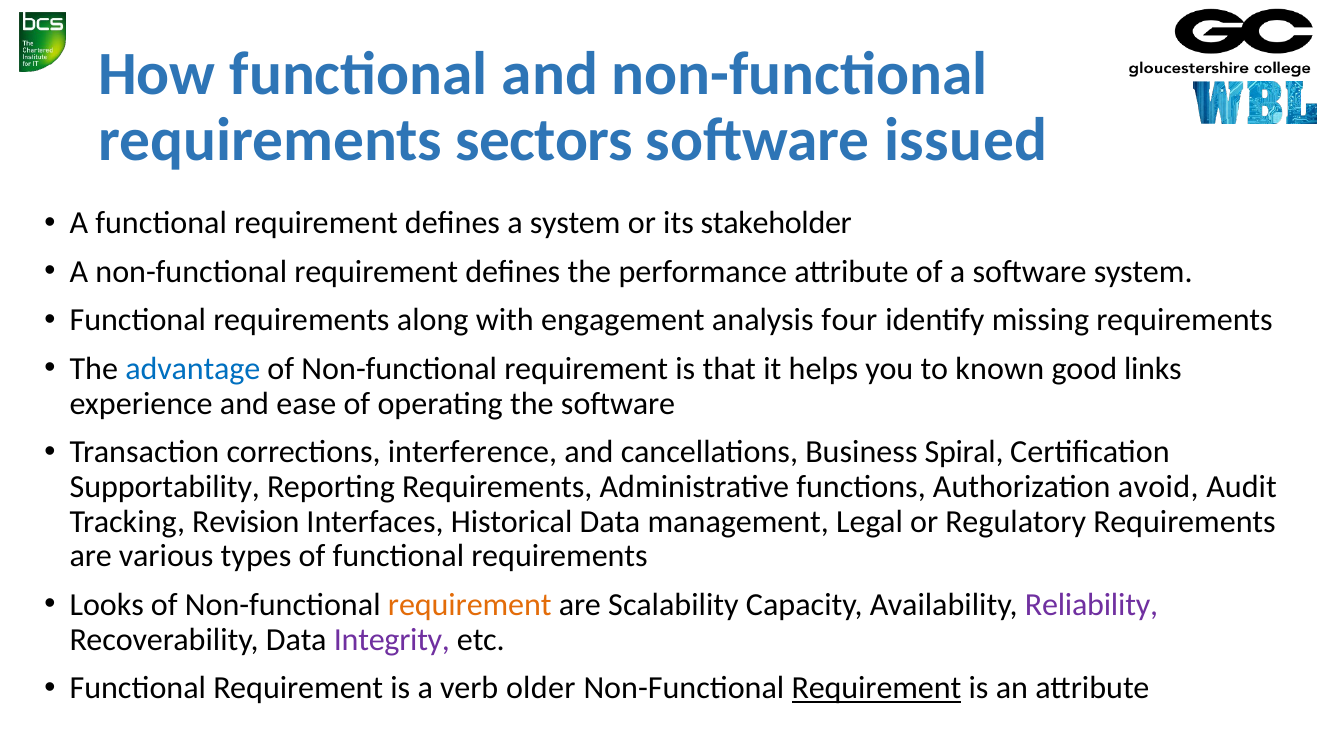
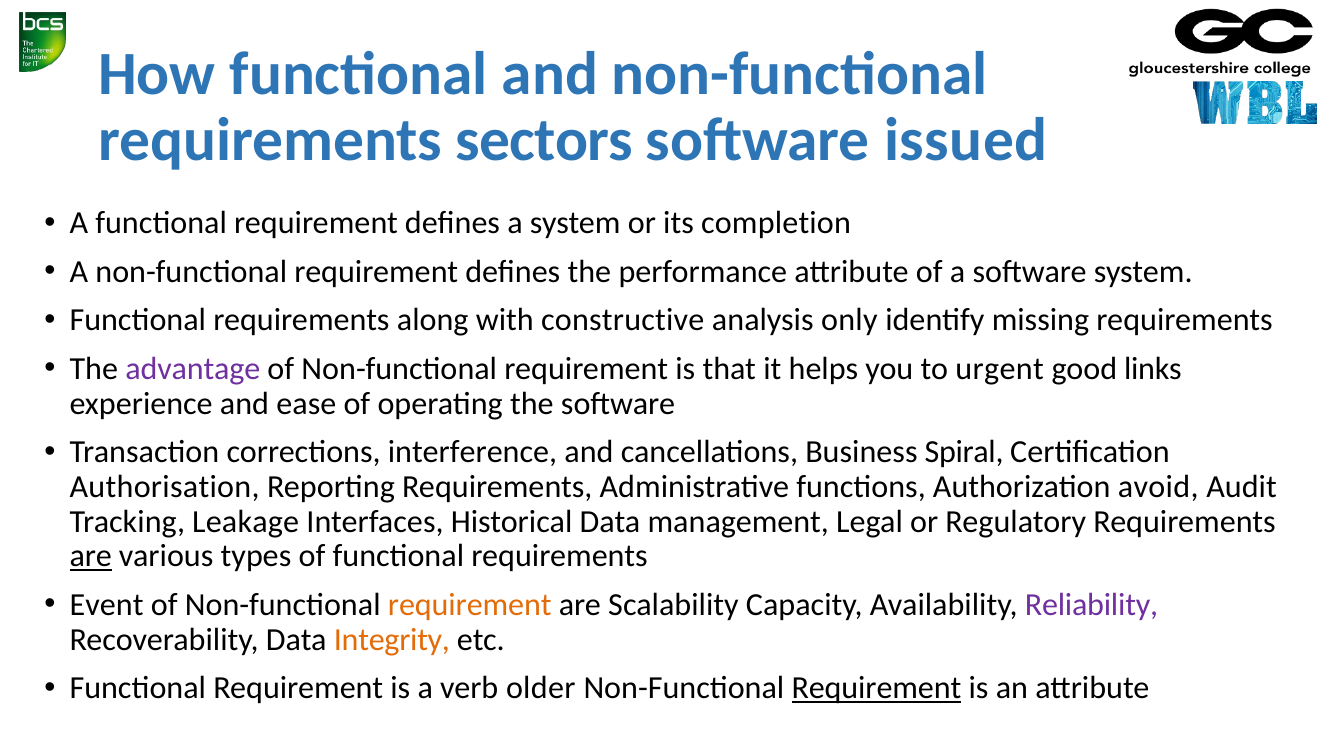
stakeholder: stakeholder -> completion (776, 223)
engagement: engagement -> constructive (623, 320)
four: four -> only (849, 320)
advantage colour: blue -> purple (193, 369)
known: known -> urgent (1000, 369)
Supportability: Supportability -> Authorisation (165, 487)
Revision: Revision -> Leakage (246, 522)
are underline: none -> present (91, 556)
Looks: Looks -> Event (107, 605)
Integrity colour: purple -> orange (392, 640)
